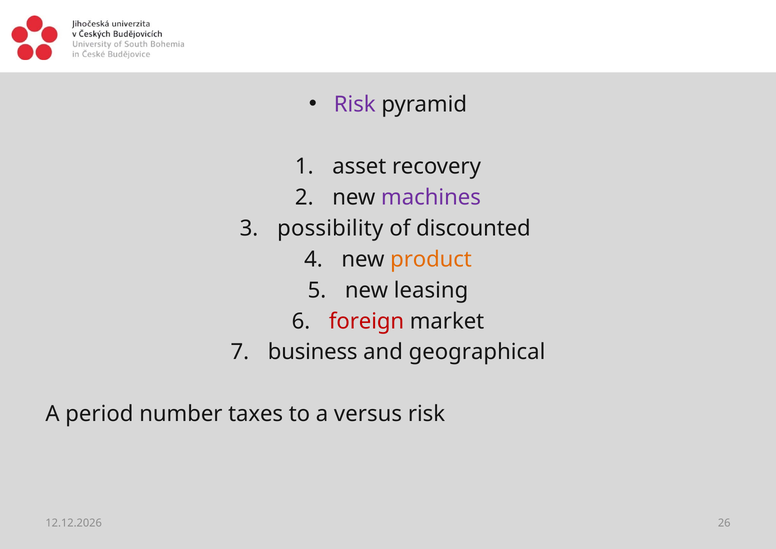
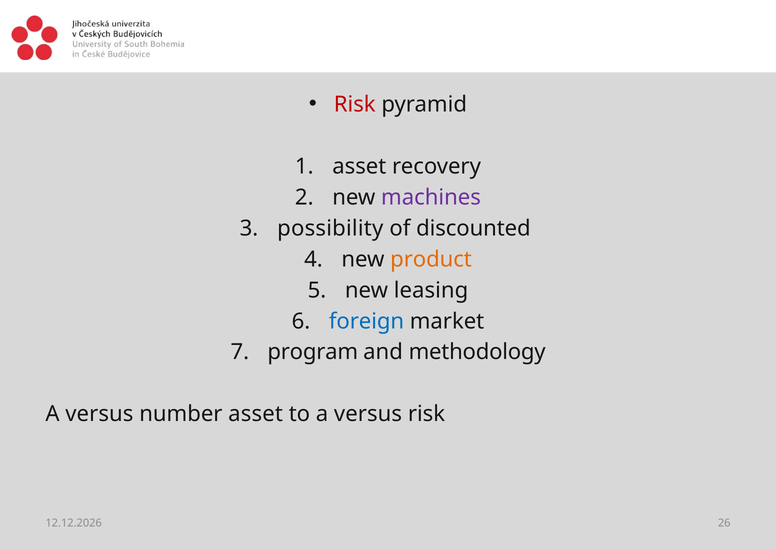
Risk colour: purple -> red (355, 104)
foreign colour: red -> blue (367, 321)
business: business -> program (313, 352)
geographical: geographical -> methodology (477, 352)
period: period -> versus (99, 414)
number taxes: taxes -> asset (256, 414)
